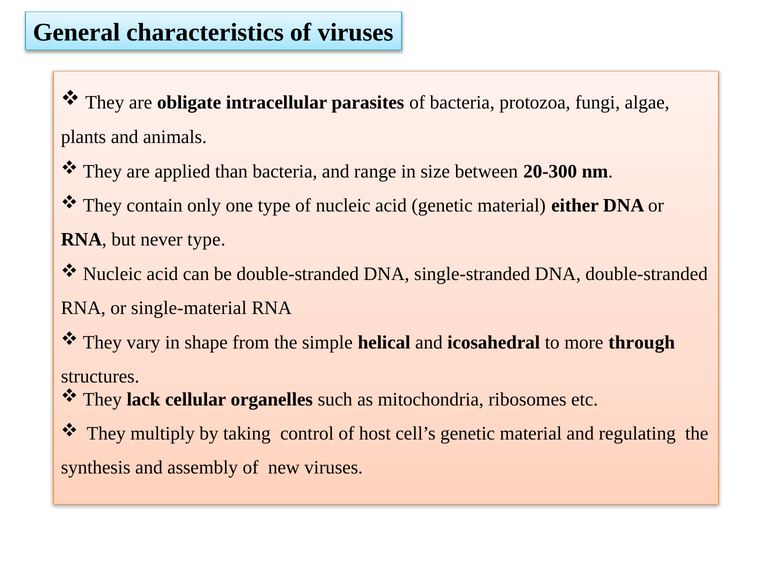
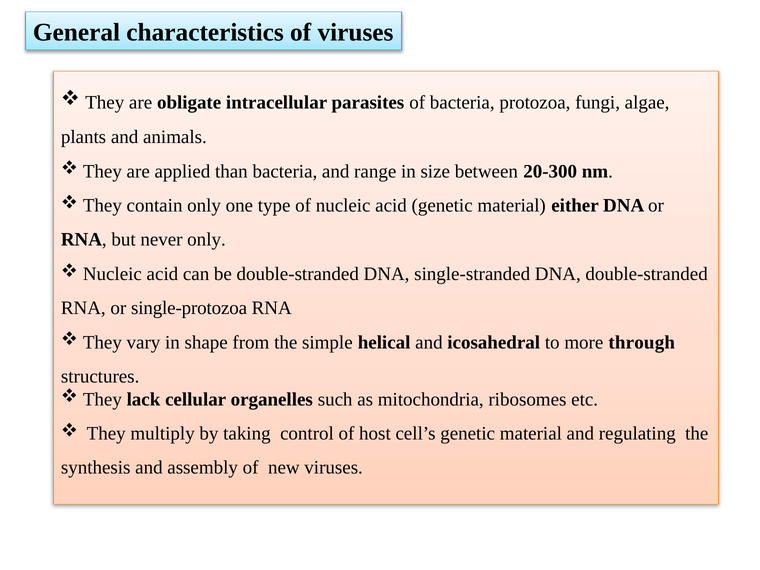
never type: type -> only (207, 240)
single-material: single-material -> single-protozoa (189, 308)
